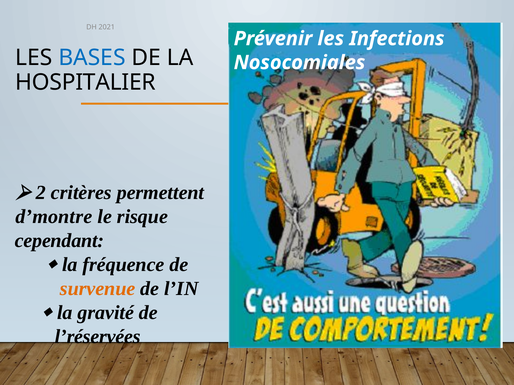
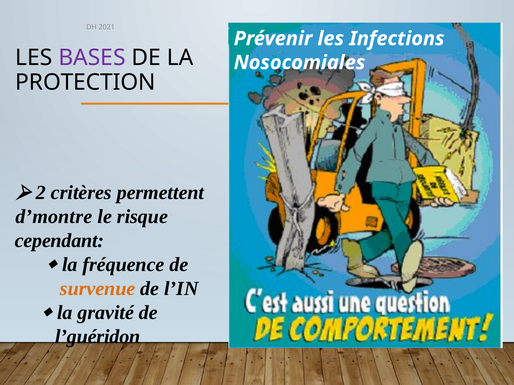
BASES colour: blue -> purple (92, 58)
HOSPITALIER: HOSPITALIER -> PROTECTION (85, 82)
l’réservées: l’réservées -> l’guéridon (98, 337)
